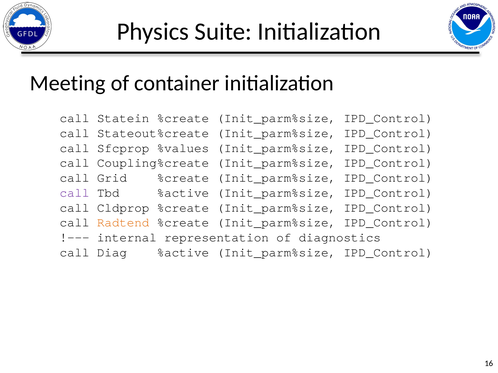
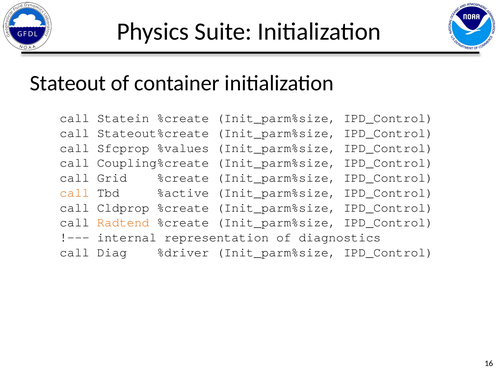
Meeting: Meeting -> Stateout (68, 83)
call colour: purple -> orange (75, 193)
Diag %active: %active -> %driver (183, 253)
